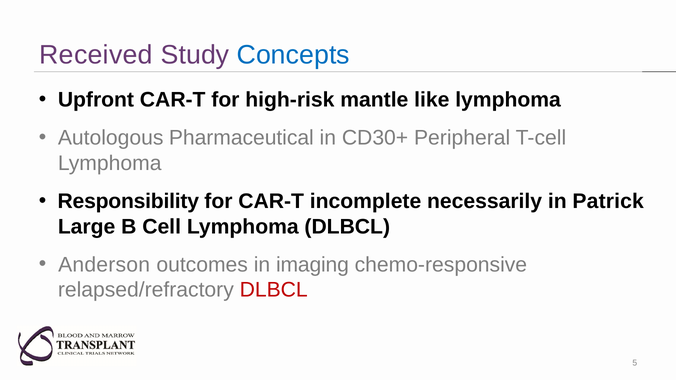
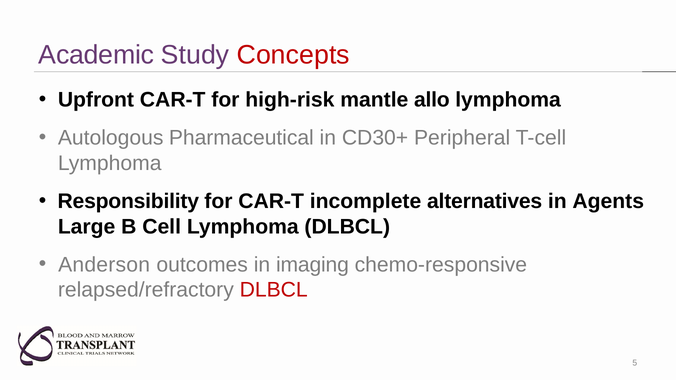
Received: Received -> Academic (96, 55)
Concepts colour: blue -> red (293, 55)
like: like -> allo (432, 100)
necessarily: necessarily -> alternatives (485, 201)
Patrick: Patrick -> Agents (608, 201)
